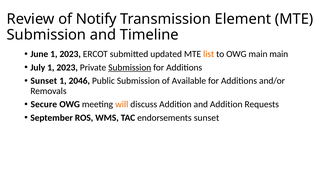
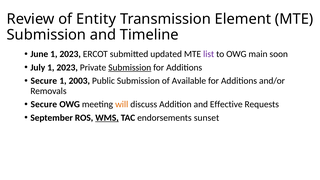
Notify: Notify -> Entity (96, 19)
list colour: orange -> purple (209, 54)
main main: main -> soon (279, 54)
Sunset: Sunset -> Secure (44, 81)
2046: 2046 -> 2003 (79, 81)
and Addition: Addition -> Effective (226, 104)
WMS underline: none -> present (107, 118)
